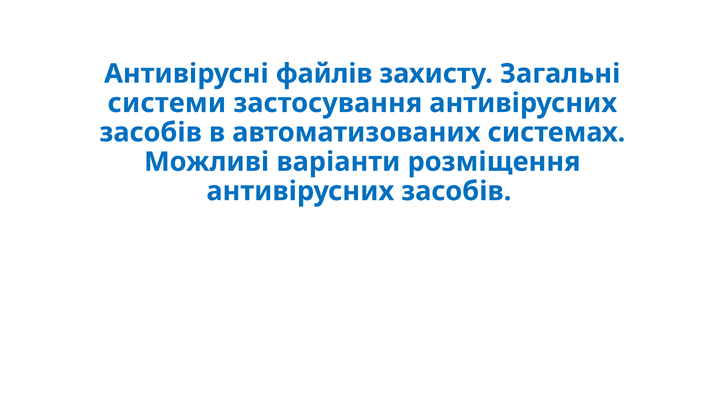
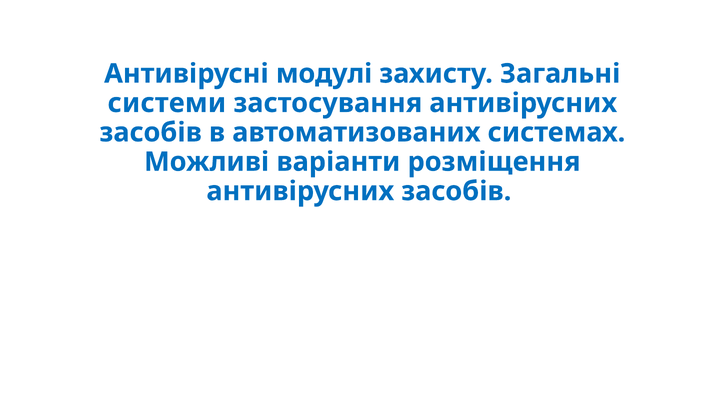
файлів: файлів -> модулі (324, 74)
